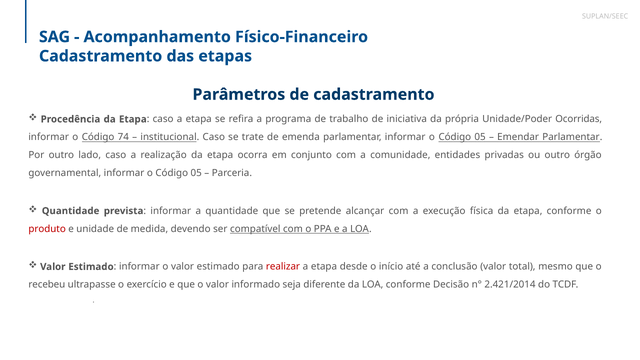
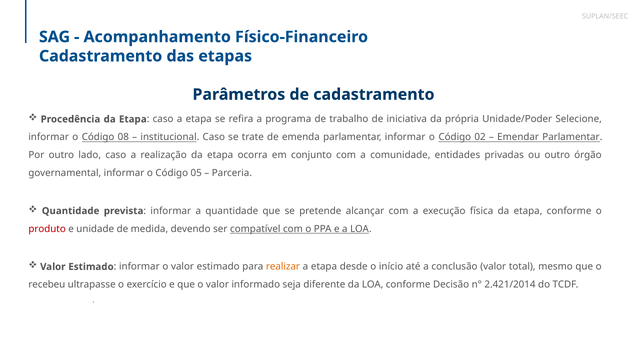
Ocorridas: Ocorridas -> Selecione (579, 119)
74: 74 -> 08 (123, 137)
05: 05 -> 02 (480, 137)
realizar colour: red -> orange (283, 267)
